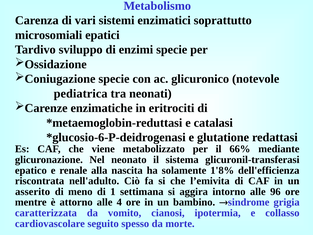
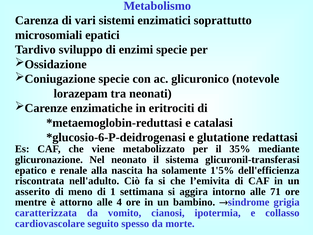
pediatrica: pediatrica -> lorazepam (81, 93)
66%: 66% -> 35% (240, 149)
1'8%: 1'8% -> 1'5% (222, 170)
96: 96 -> 71 (275, 191)
